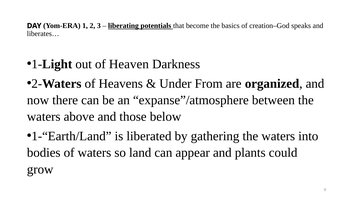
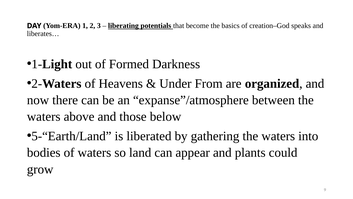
Heaven: Heaven -> Formed (129, 64)
1-“Earth/Land: 1-“Earth/Land -> 5-“Earth/Land (71, 136)
